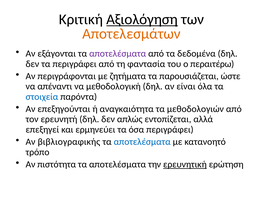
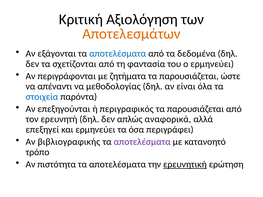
Αξιολόγηση underline: present -> none (142, 19)
αποτελέσματα colour: purple -> blue (118, 54)
τα περιγράφει: περιγράφει -> σχετίζονται (74, 64)
ο περαιτέρω: περαιτέρω -> ερμηνεύει (212, 64)
μεθοδολογική: μεθοδολογική -> μεθοδολογίας (113, 87)
αναγκαιότητα: αναγκαιότητα -> περιγραφικός (127, 109)
μεθοδολογιών: μεθοδολογιών -> παρουσιάζεται (195, 109)
εντοπίζεται: εντοπίζεται -> αναφορικά (168, 119)
αποτελέσματα colour: blue -> purple (142, 142)
